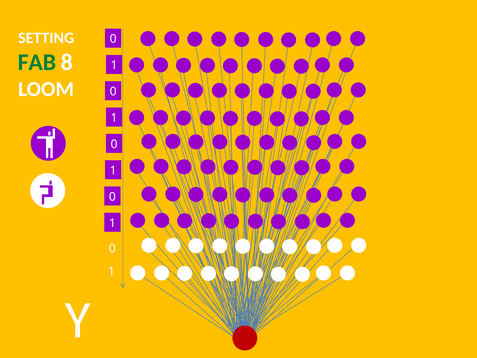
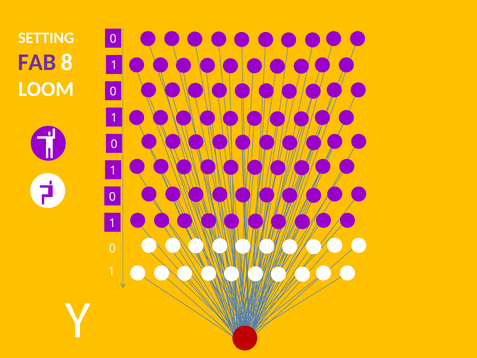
FAB colour: green -> purple (37, 62)
